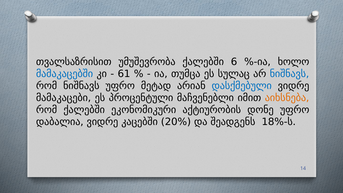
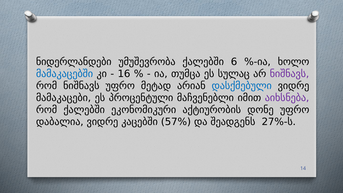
თვალსაზრისით: თვალსაზრისით -> ნიდერლანდები (74, 62)
61: 61 -> 16 (124, 74)
ნიშნავს colour: blue -> purple (289, 74)
აიხსნება colour: orange -> purple (287, 98)
20%: 20% -> 57% (176, 122)
18%-ს: 18%-ს -> 27%-ს (279, 122)
